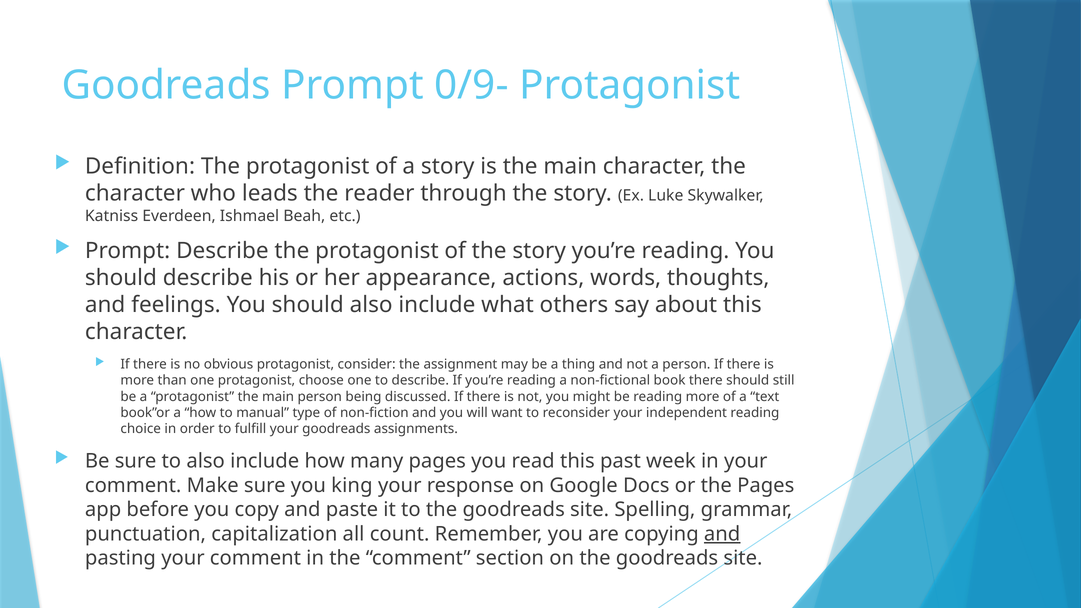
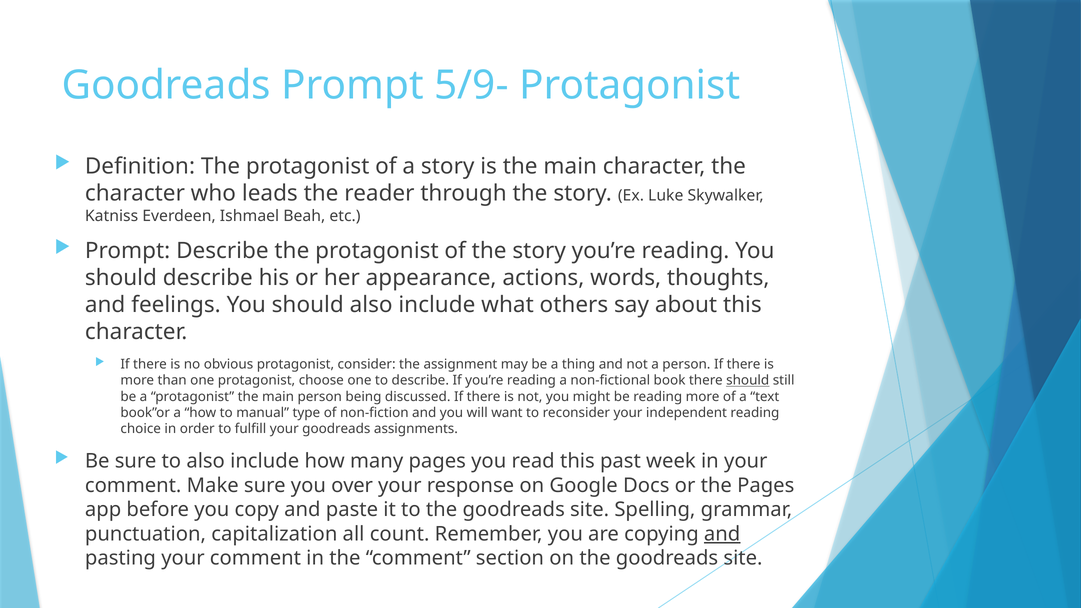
0/9-: 0/9- -> 5/9- (471, 85)
should underline: none -> present (748, 380)
king: king -> over (352, 485)
